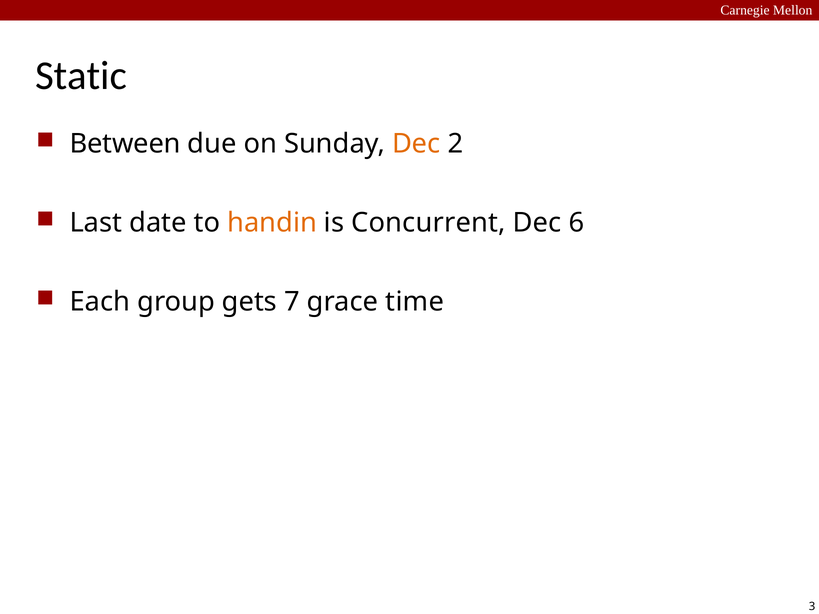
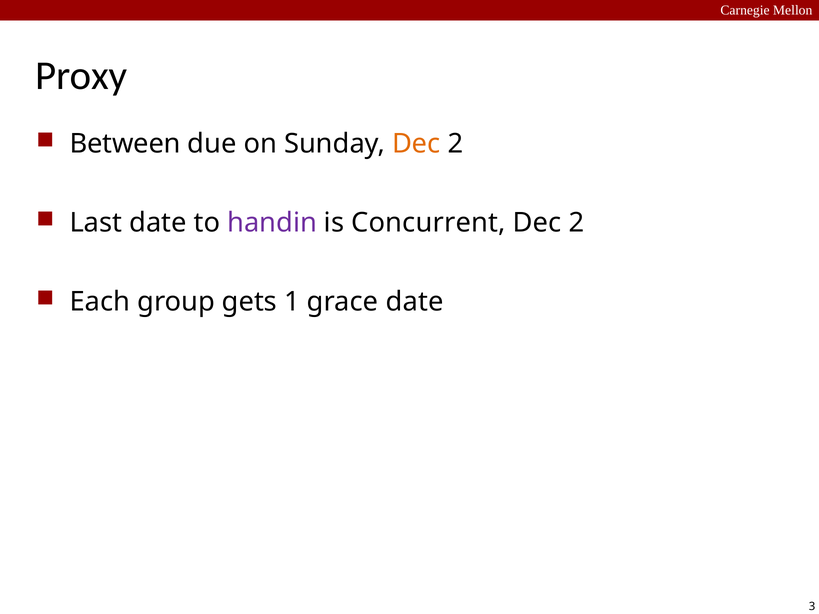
Static: Static -> Proxy (81, 76)
handin colour: orange -> purple (272, 223)
6: 6 -> 2 (576, 223)
7: 7 -> 1 (292, 302)
grace time: time -> date (415, 302)
